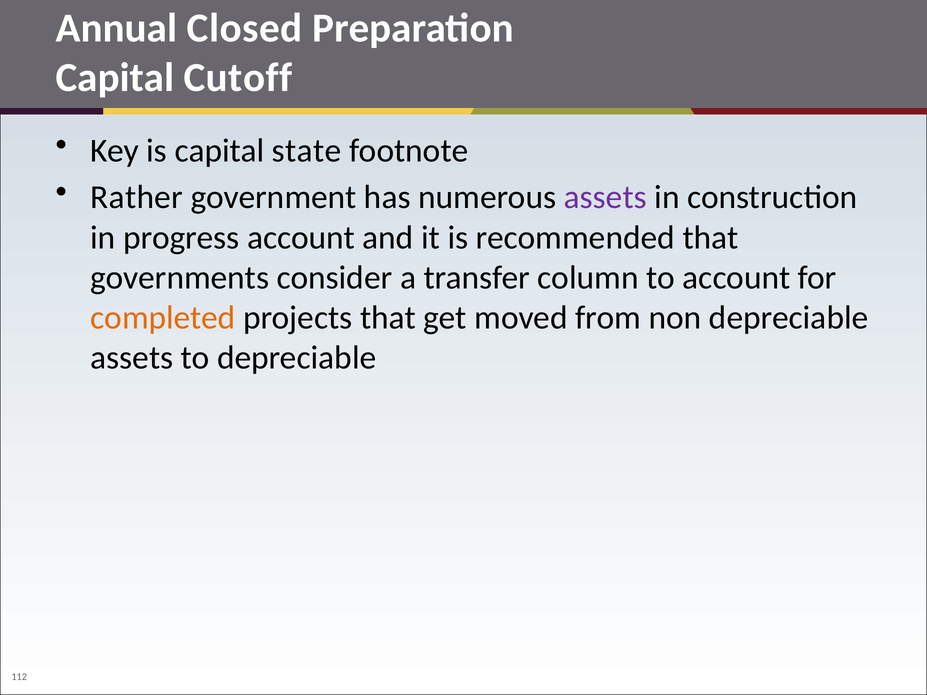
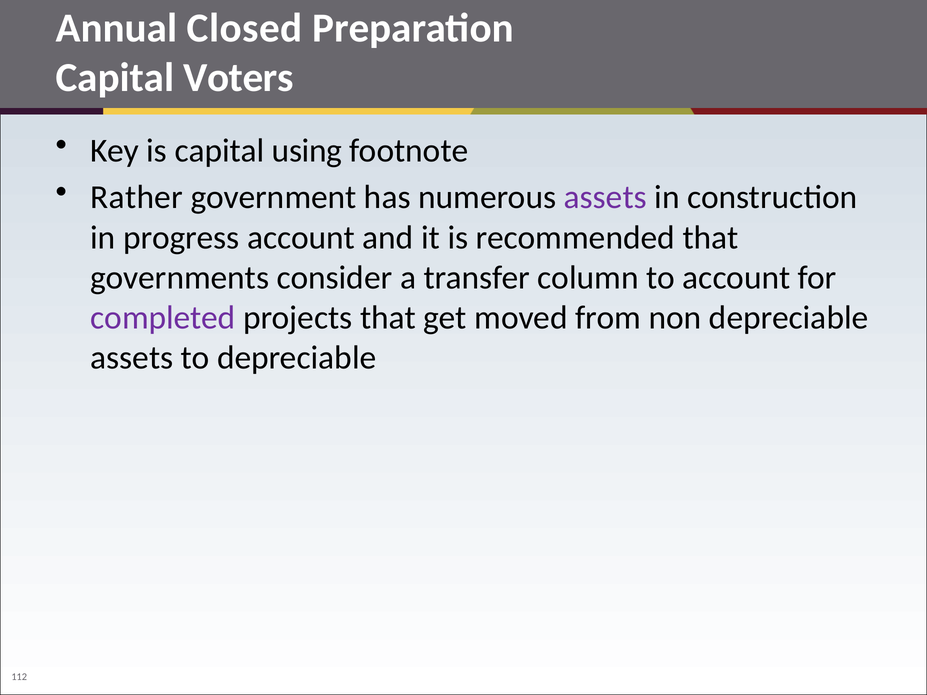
Cutoff: Cutoff -> Voters (238, 78)
state: state -> using (307, 151)
completed colour: orange -> purple (163, 318)
